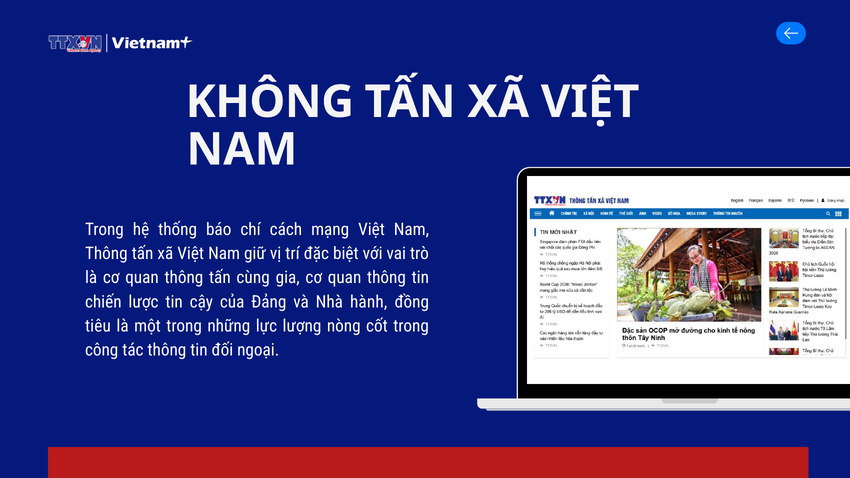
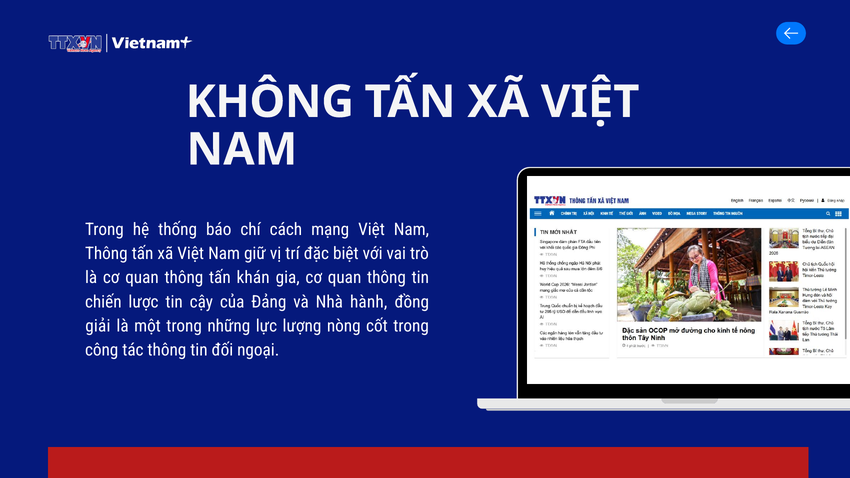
cùng: cùng -> khán (253, 278)
tiêu: tiêu -> giải (98, 326)
